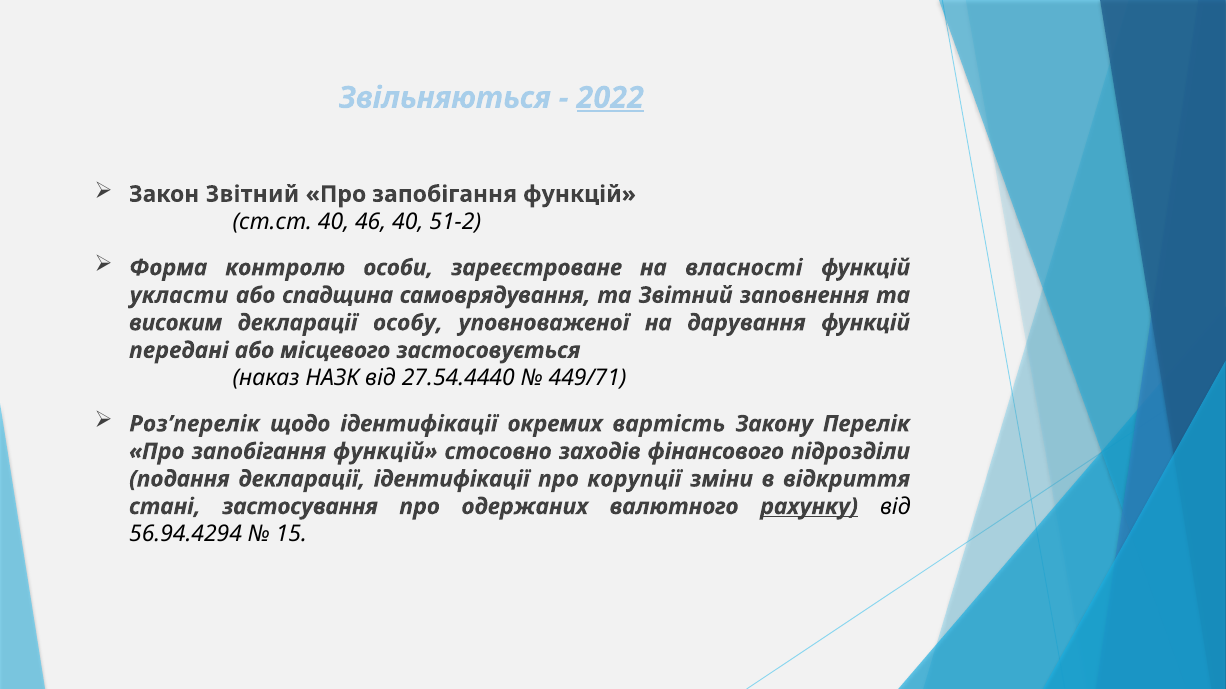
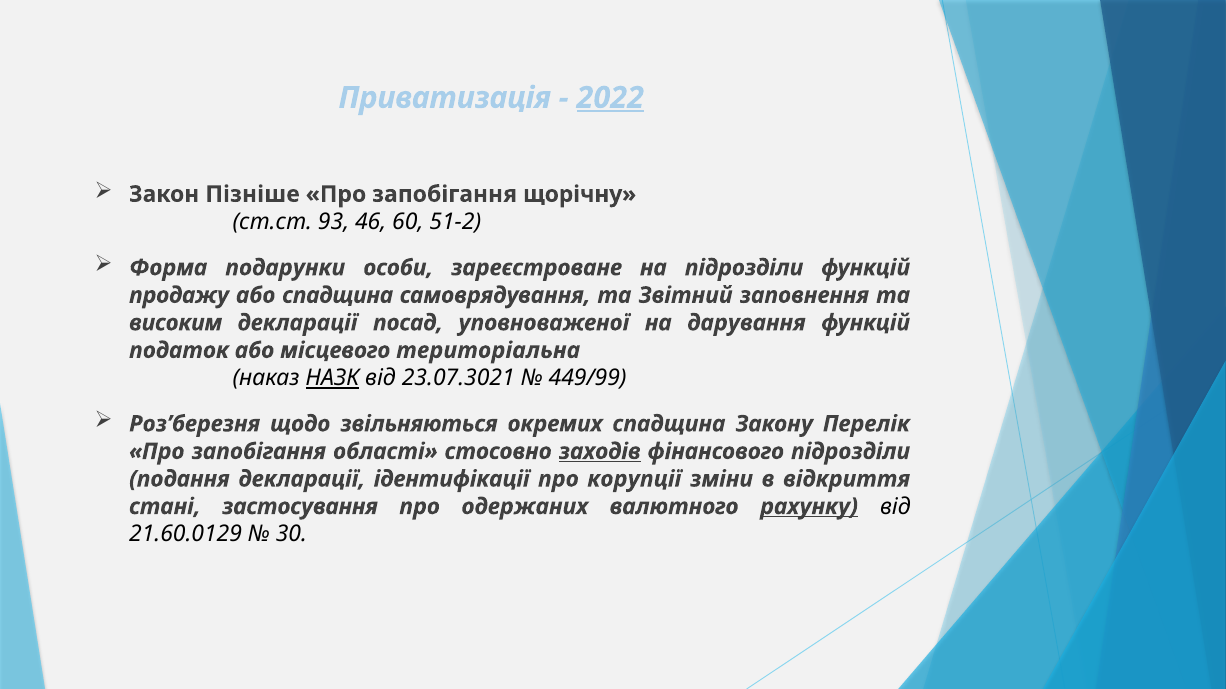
Звільняються: Звільняються -> Приватизація (445, 98)
Закон Звітний: Звітний -> Пізніше (253, 194)
функцій: функцій -> щорічну (580, 194)
ст.ст 40: 40 -> 93 (334, 222)
46 40: 40 -> 60 (408, 222)
контролю: контролю -> подарунки (285, 268)
на власності: власності -> підрозділи (744, 268)
укласти: укласти -> продажу (179, 296)
особу: особу -> посад (408, 323)
передані: передані -> податок (179, 351)
застосовується: застосовується -> територіальна (488, 351)
НАЗК underline: none -> present (332, 378)
27.54.4440: 27.54.4440 -> 23.07.3021 (458, 378)
449/71: 449/71 -> 449/99 (588, 378)
Роз’перелік: Роз’перелік -> Роз’березня (195, 424)
щодо ідентифікації: ідентифікації -> звільняються (419, 424)
окремих вартість: вартість -> спадщина (669, 424)
функцій: функцій -> області (385, 452)
заходів underline: none -> present (600, 452)
56.94.4294: 56.94.4294 -> 21.60.0129 (186, 535)
15: 15 -> 30 (291, 535)
